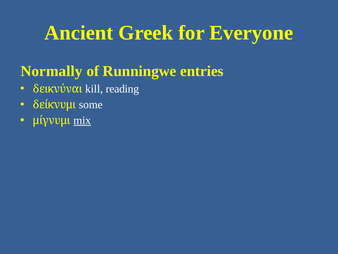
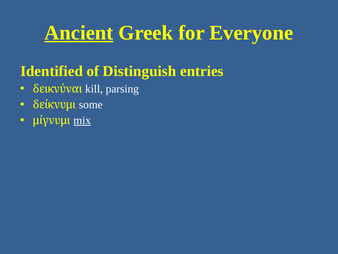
Ancient underline: none -> present (79, 33)
Normally: Normally -> Identified (52, 71)
Runningwe: Runningwe -> Distinguish (139, 71)
reading: reading -> parsing (122, 89)
